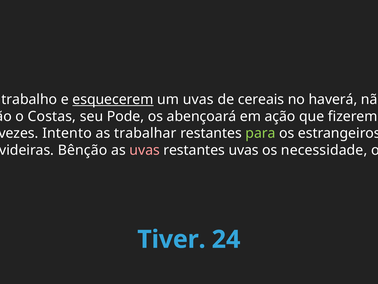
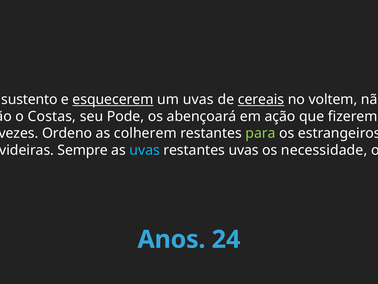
trabalho: trabalho -> sustento (29, 99)
cereais underline: none -> present (261, 99)
no haverá: haverá -> voltem (333, 99)
Intento: Intento -> Ordeno (67, 133)
as trabalhar: trabalhar -> colherem (145, 133)
Bênção: Bênção -> Sempre (83, 150)
uvas colour: pink -> light blue (145, 150)
Tiver: Tiver -> Anos (171, 239)
